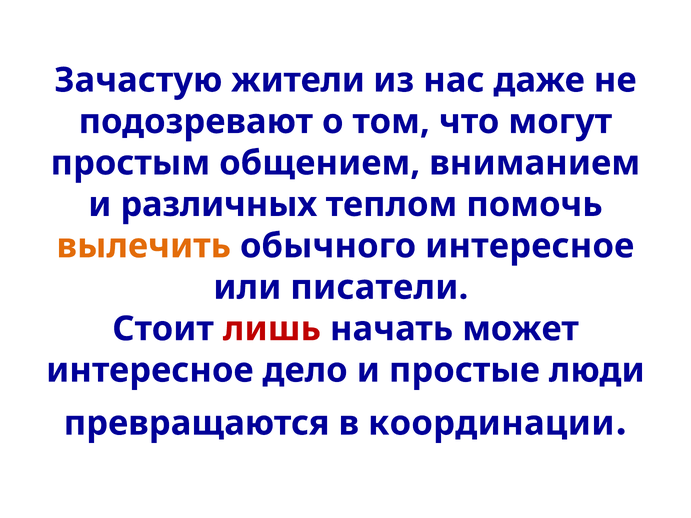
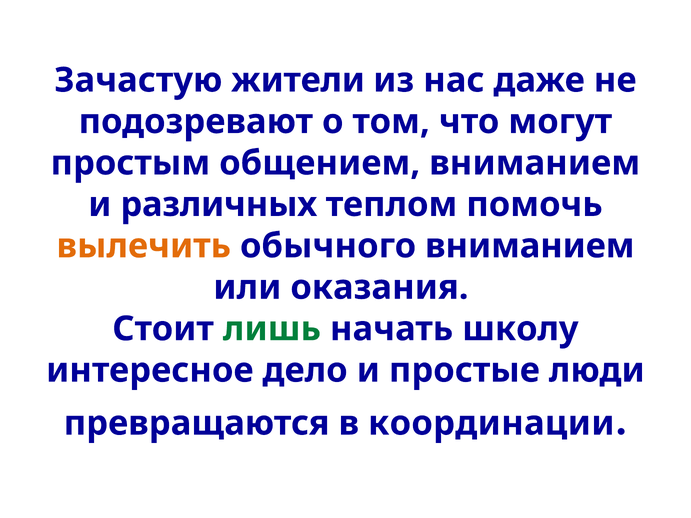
обычного интересное: интересное -> вниманием (530, 246)
писатели: писатели -> оказания (379, 288)
лишь colour: red -> green (272, 329)
может: может -> школу (520, 329)
